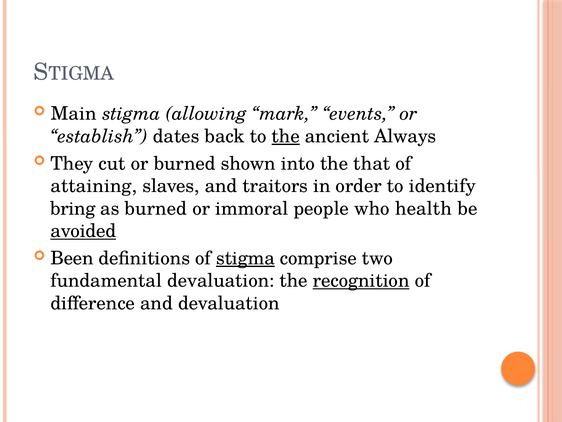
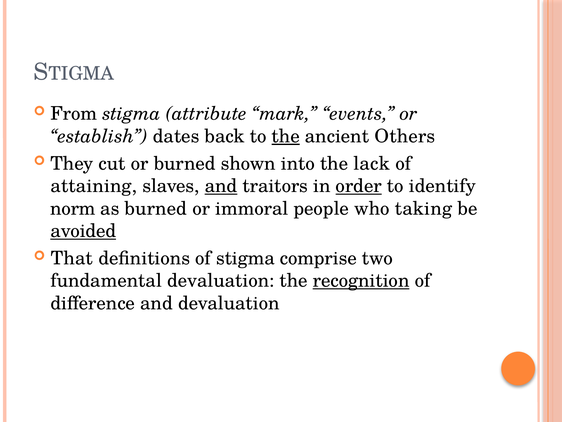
Main: Main -> From (74, 114)
allowing: allowing -> attribute (206, 114)
Always: Always -> Others (405, 136)
that: that -> lack (372, 163)
and underline: none -> present (221, 186)
order underline: none -> present (359, 186)
bring: bring -> norm (73, 208)
health: health -> taking (423, 208)
Been: Been -> That (72, 258)
stigma underline: present -> none (245, 258)
